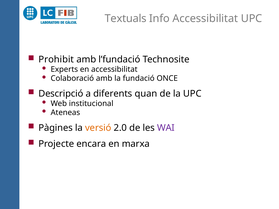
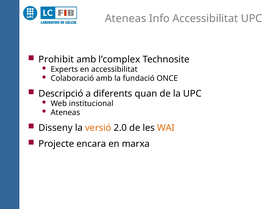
Textuals: Textuals -> Ateneas (126, 19)
l’fundació: l’fundació -> l’complex (119, 60)
Pàgines: Pàgines -> Disseny (56, 128)
WAI colour: purple -> orange (166, 128)
